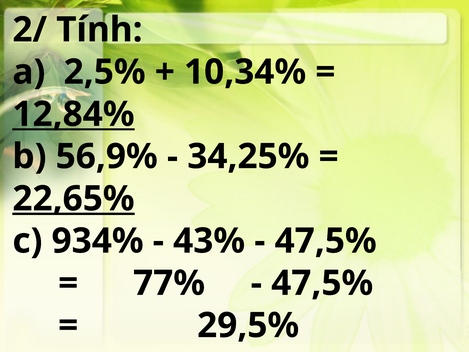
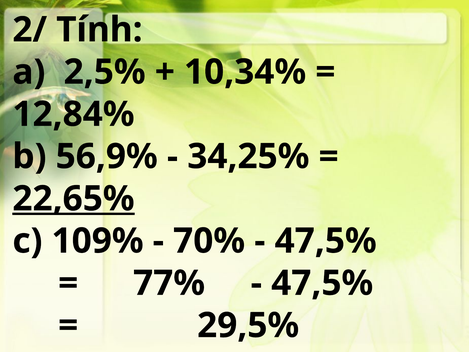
12,84% underline: present -> none (73, 114)
934%: 934% -> 109% (98, 241)
43%: 43% -> 70% (209, 241)
